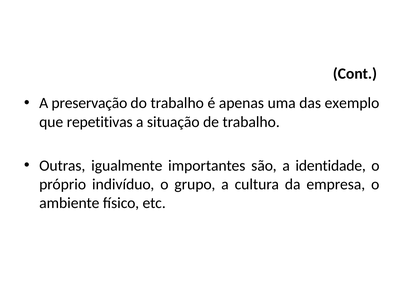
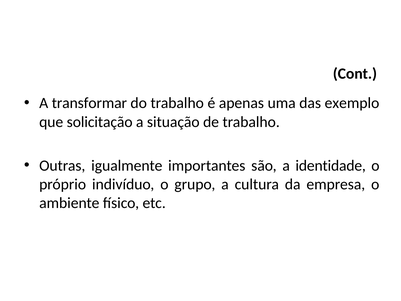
preservação: preservação -> transformar (89, 103)
repetitivas: repetitivas -> solicitação (100, 122)
